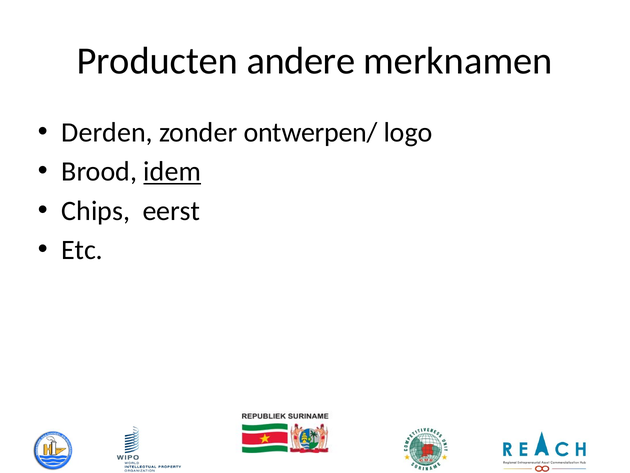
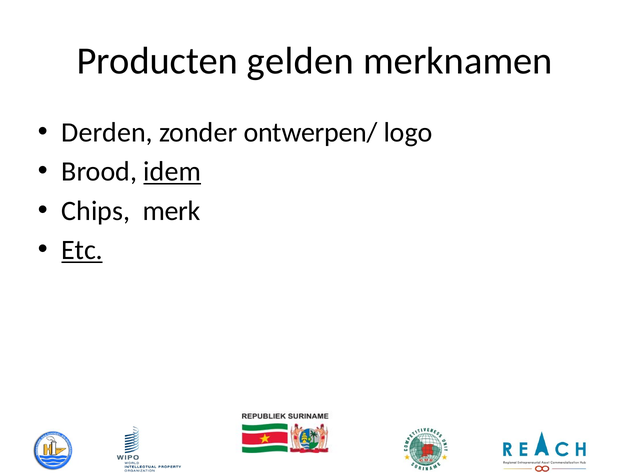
andere: andere -> gelden (300, 61)
eerst: eerst -> merk (172, 211)
Etc underline: none -> present (82, 250)
